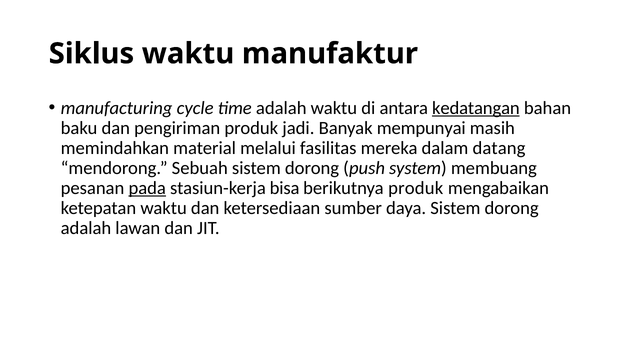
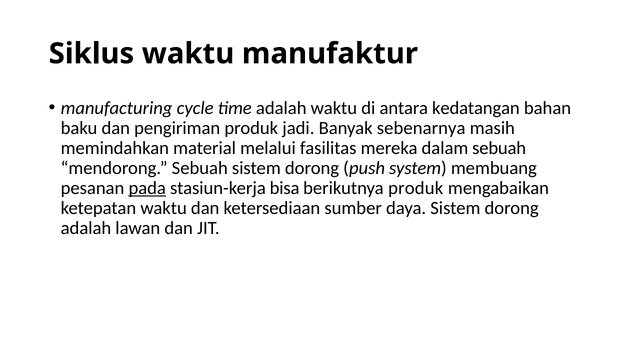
kedatangan underline: present -> none (476, 108)
mempunyai: mempunyai -> sebenarnya (421, 128)
dalam datang: datang -> sebuah (499, 148)
